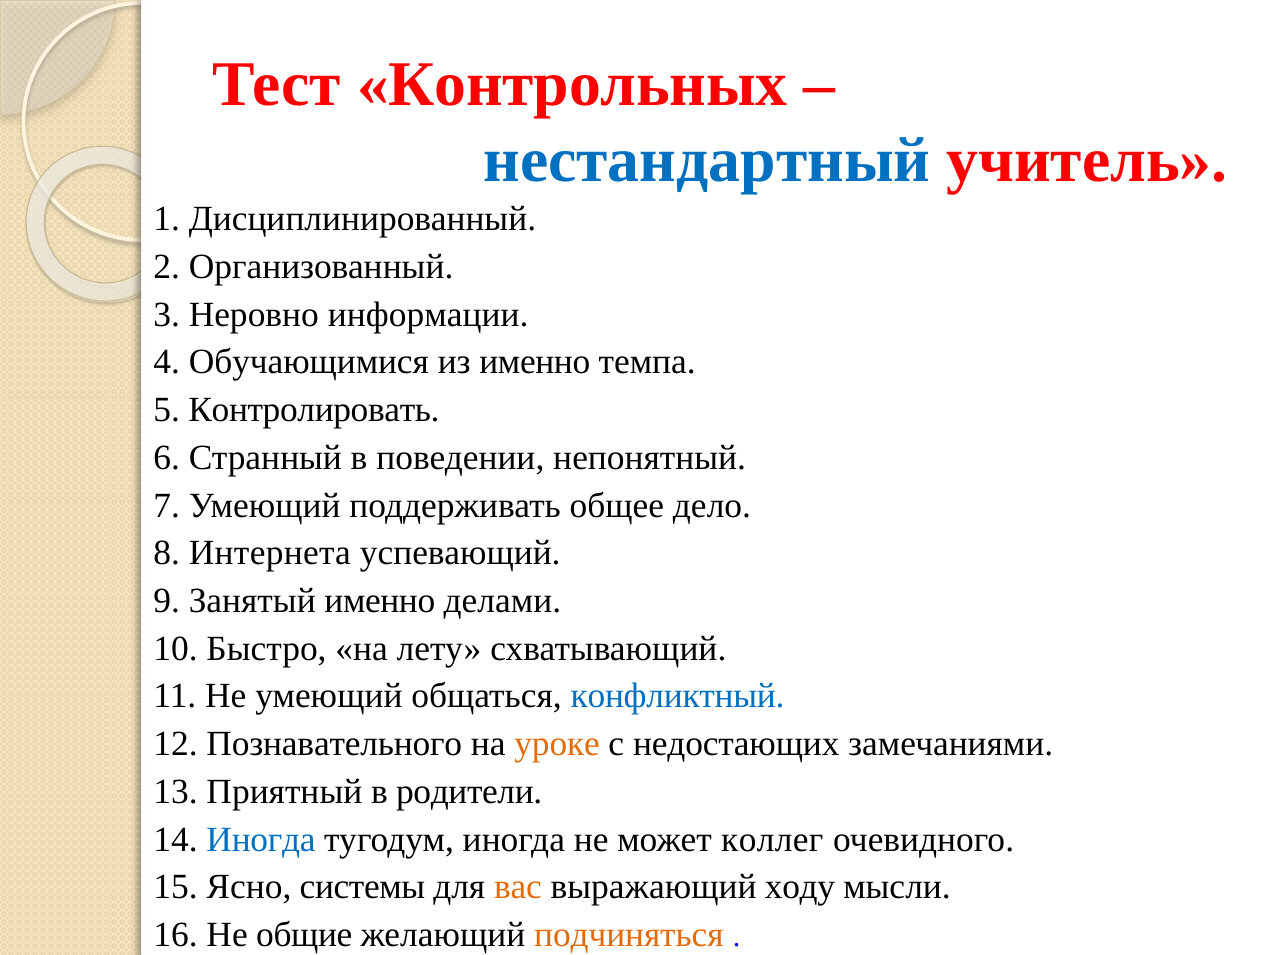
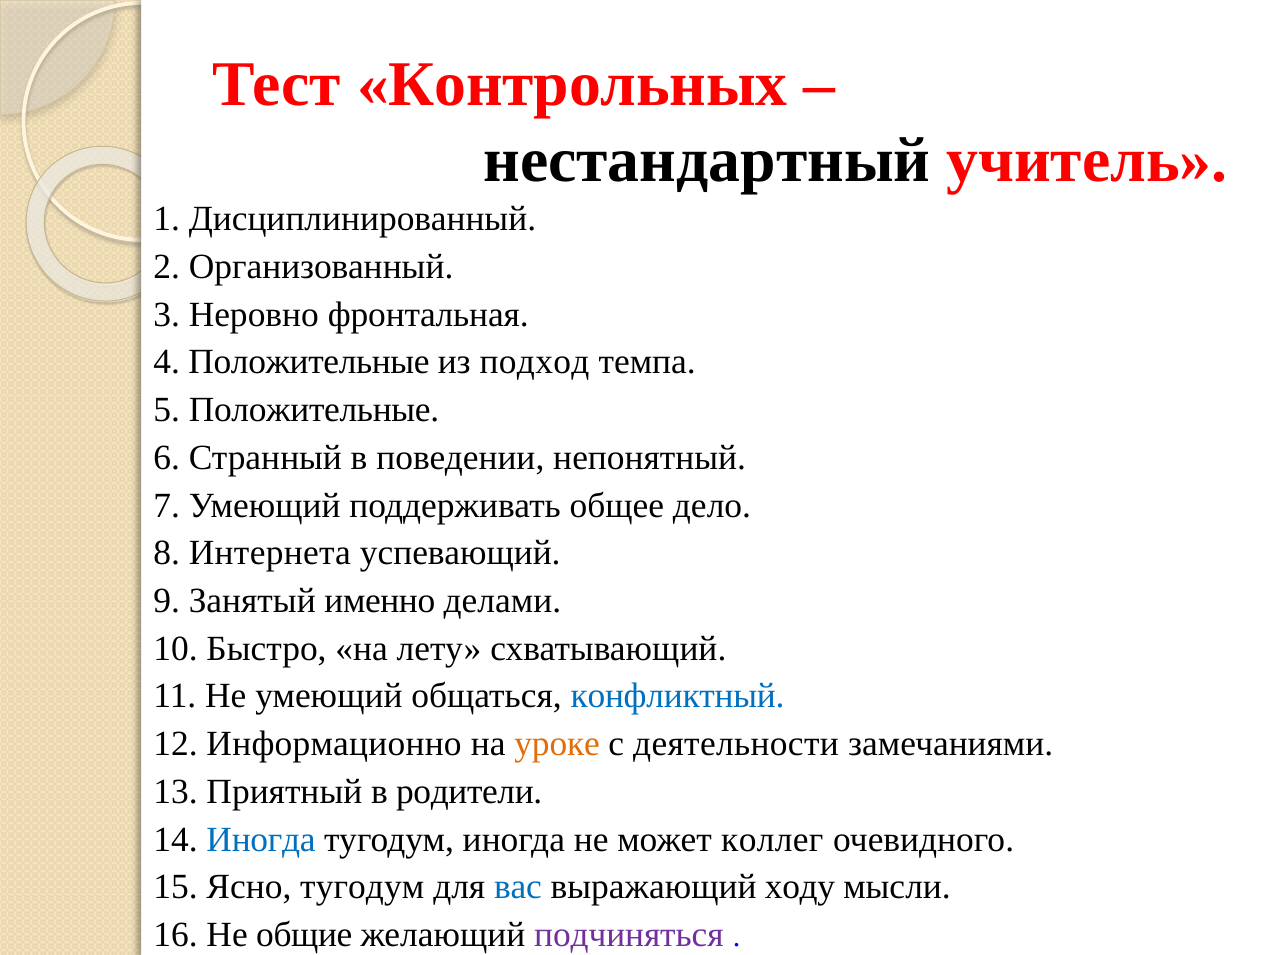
нестандартный colour: blue -> black (707, 161)
информации: информации -> фронтальная (428, 315)
4 Обучающимися: Обучающимися -> Положительные (309, 362)
из именно: именно -> подход (534, 362)
5 Контролировать: Контролировать -> Положительные (314, 410)
Познавательного: Познавательного -> Информационно (334, 744)
недостающих: недостающих -> деятельности (736, 744)
Ясно системы: системы -> тугодум (362, 888)
вас colour: orange -> blue (518, 888)
подчиняться colour: orange -> purple (629, 935)
